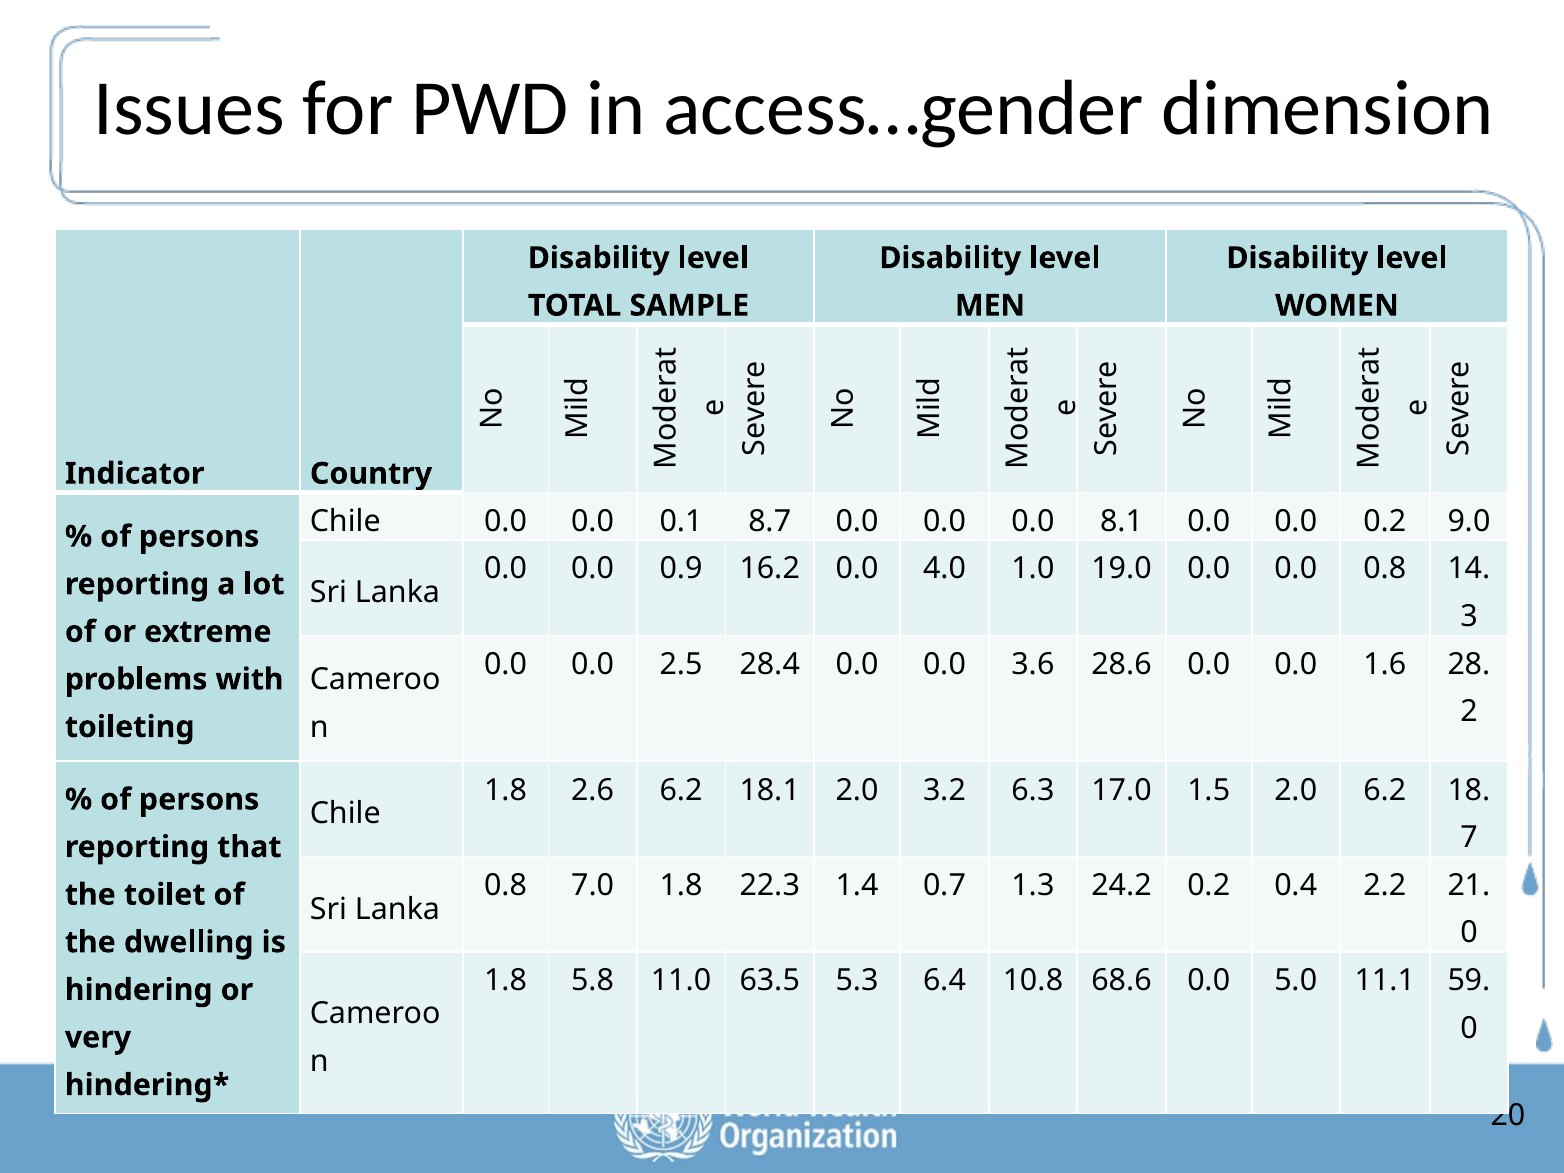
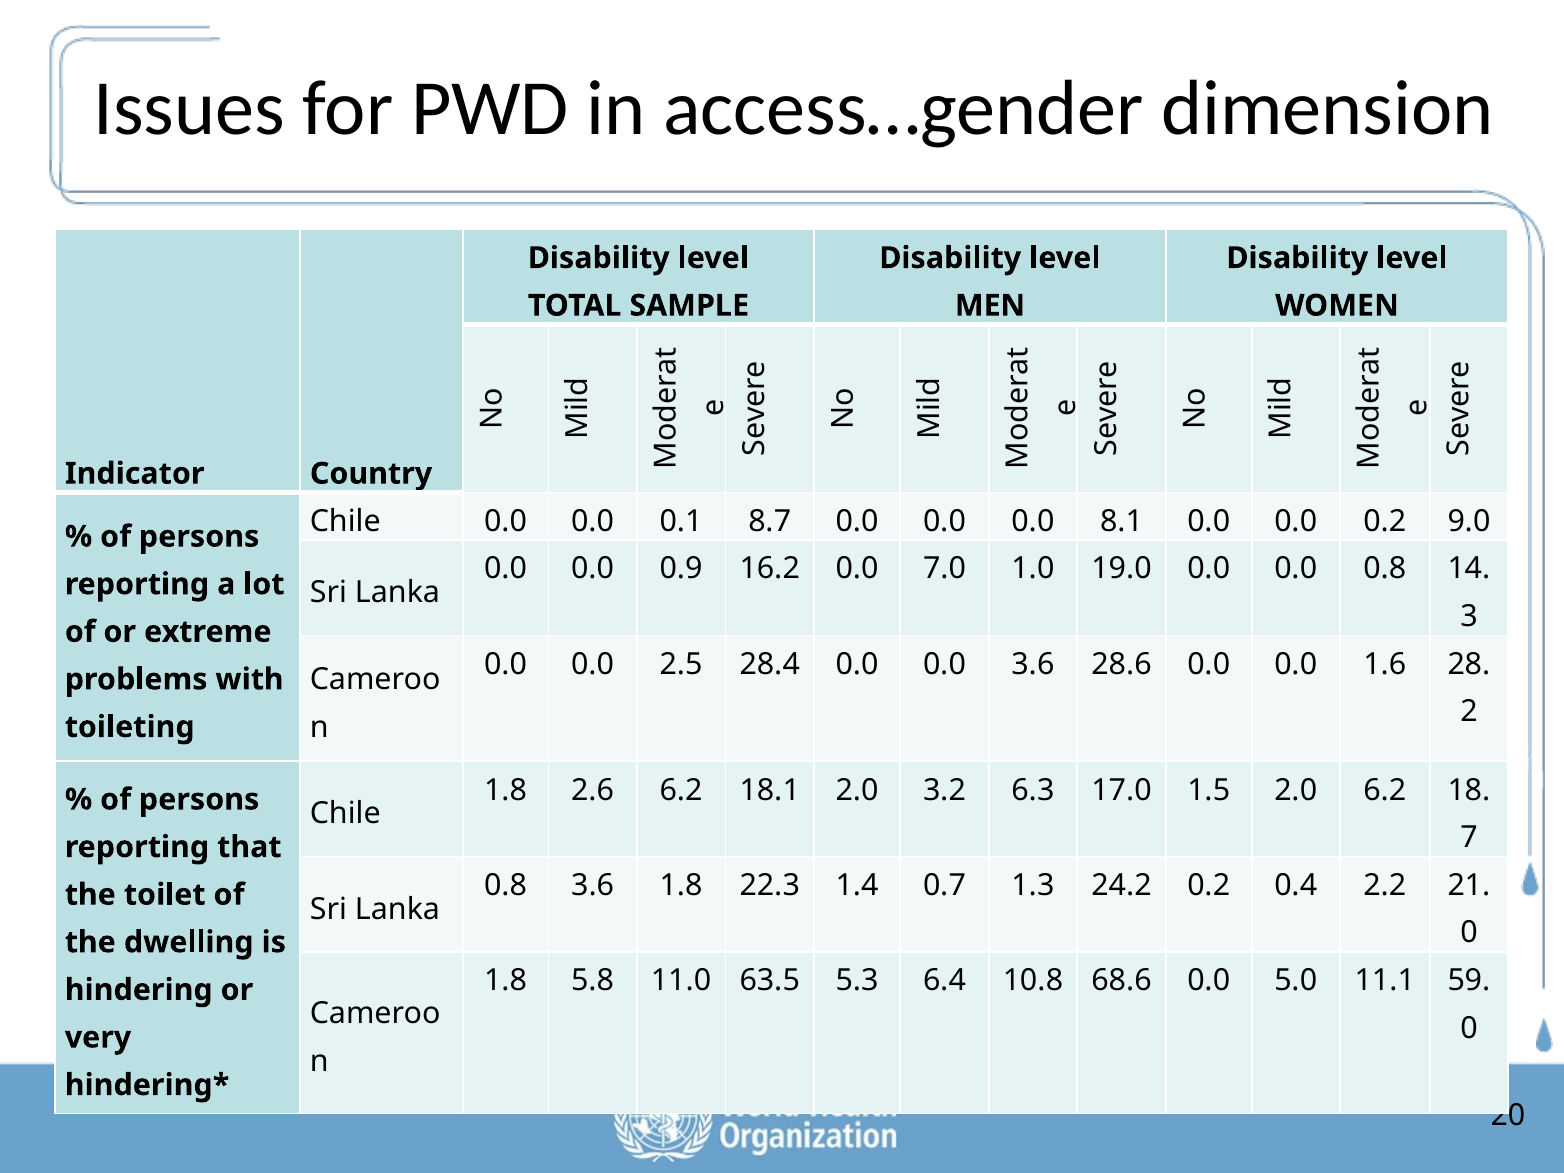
4.0: 4.0 -> 7.0 (944, 569)
0.8 7.0: 7.0 -> 3.6 (593, 885)
